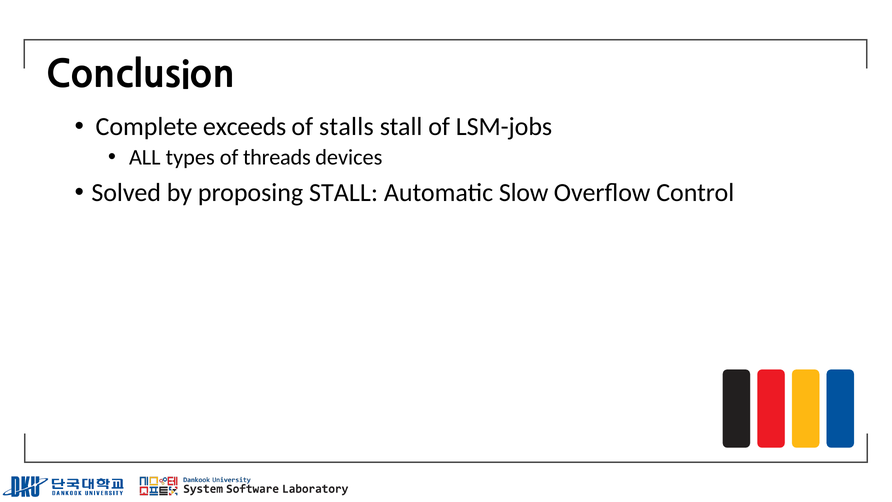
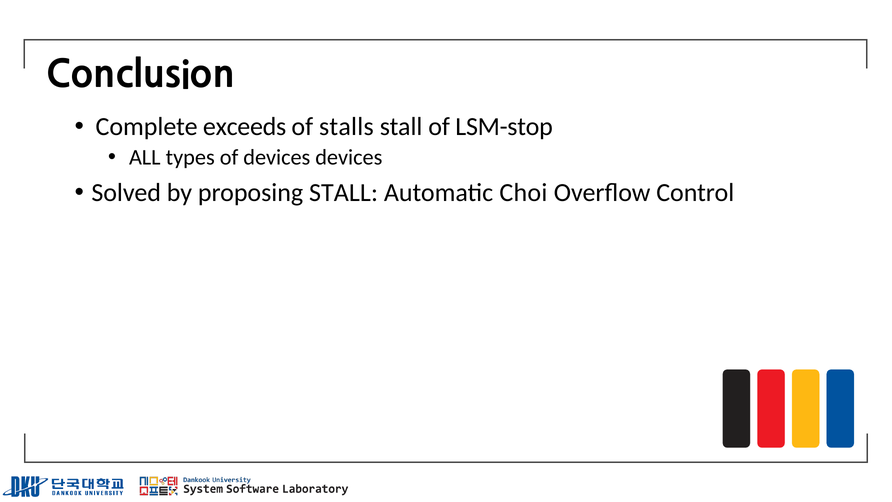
LSM-jobs: LSM-jobs -> LSM-stop (504, 127)
of threads: threads -> devices (277, 157)
Slow: Slow -> Choi (523, 193)
